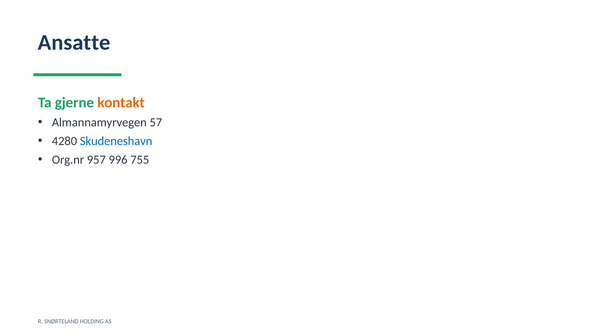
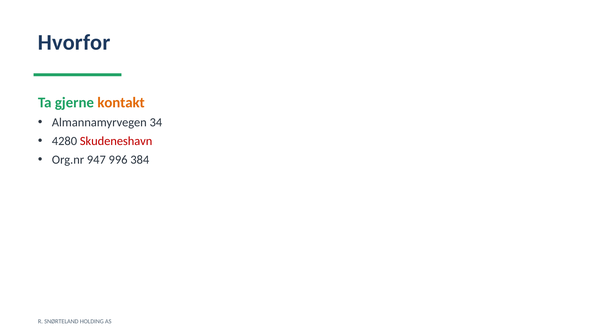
Ansatte: Ansatte -> Hvorfor (74, 43)
57: 57 -> 34 (156, 123)
Skudeneshavn colour: blue -> red (116, 141)
957: 957 -> 947 (96, 160)
755: 755 -> 384 (140, 160)
